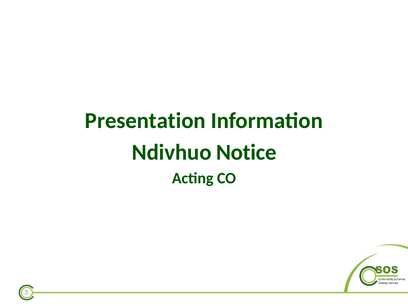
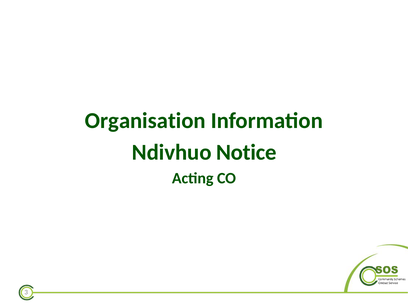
Presentation: Presentation -> Organisation (145, 121)
